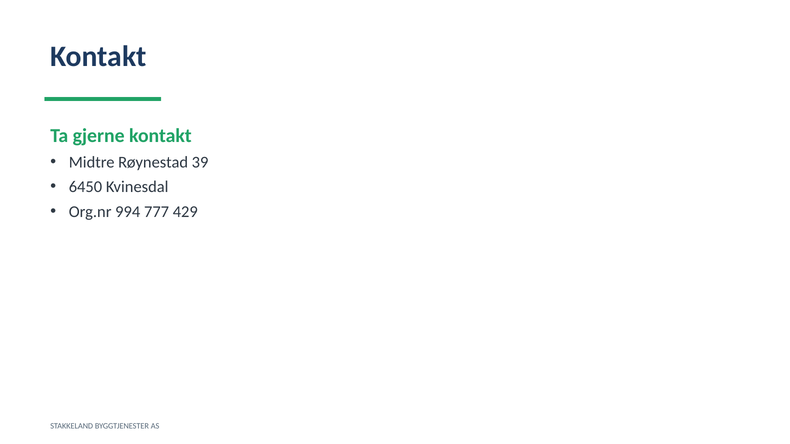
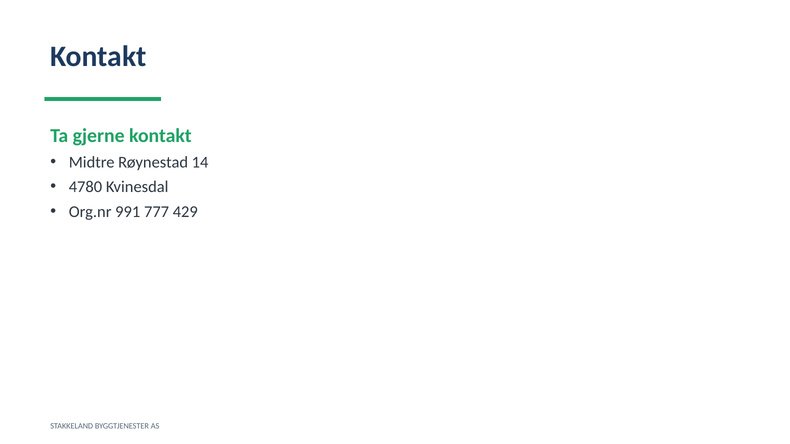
39: 39 -> 14 (200, 162)
6450: 6450 -> 4780 (85, 187)
994: 994 -> 991 (128, 212)
